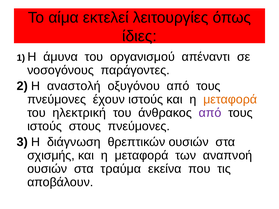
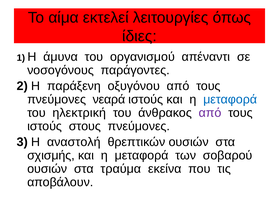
αναστολή: αναστολή -> παράξενη (74, 86)
έχουν: έχουν -> νεαρά (109, 100)
μεταφορά colour: orange -> blue (230, 100)
διάγνωση: διάγνωση -> αναστολή (74, 142)
αναπνοή: αναπνοή -> σοβαρού (228, 156)
